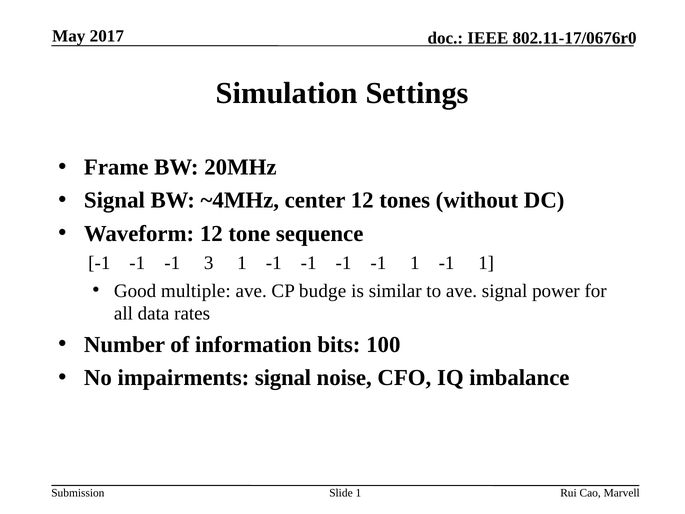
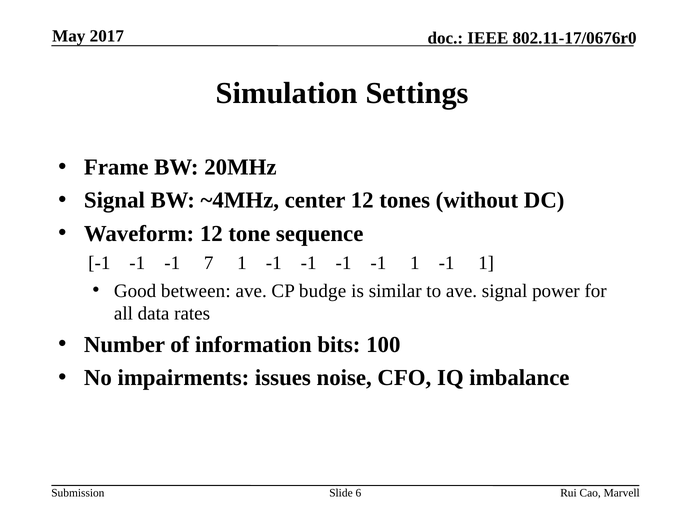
3: 3 -> 7 (209, 263)
multiple: multiple -> between (196, 291)
impairments signal: signal -> issues (283, 378)
Slide 1: 1 -> 6 (358, 493)
